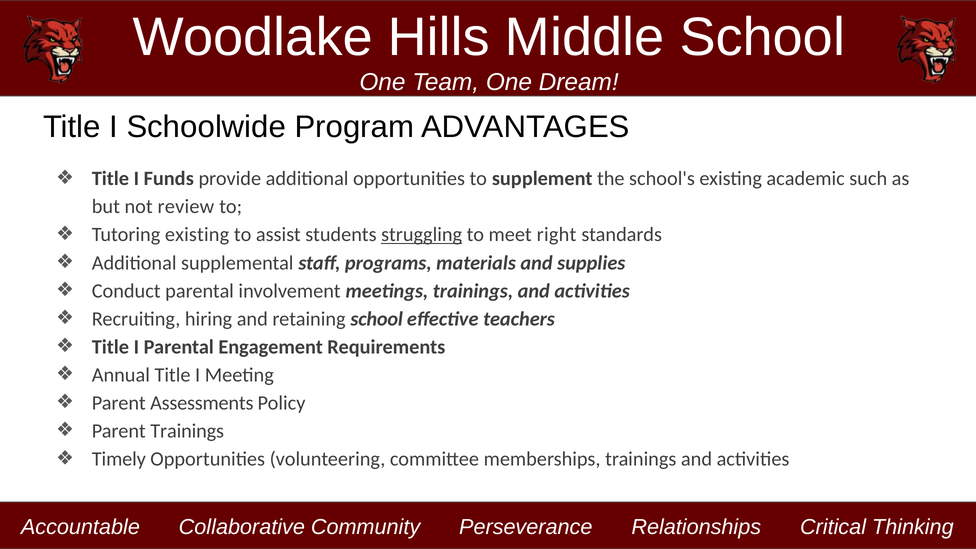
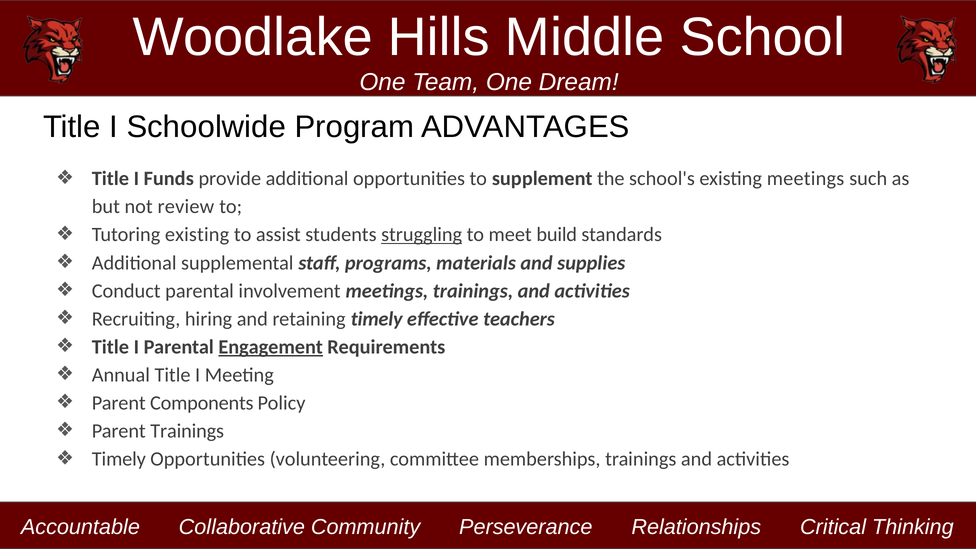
existing academic: academic -> meetings (806, 179)
right: right -> build (557, 235)
retaining school: school -> timely (377, 319)
Engagement underline: none -> present (271, 347)
Assessments: Assessments -> Components (202, 403)
